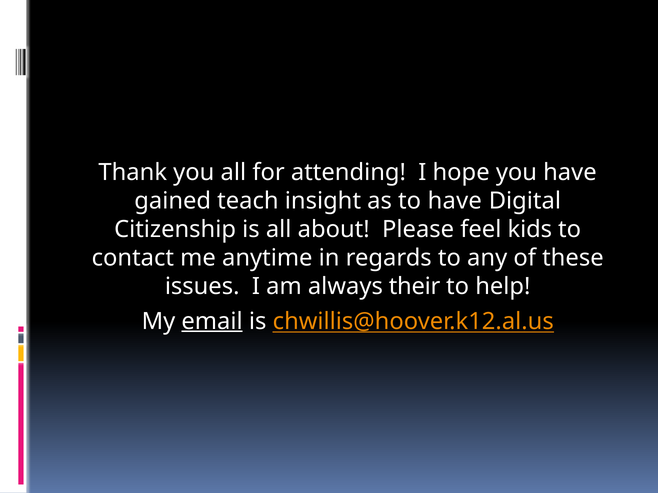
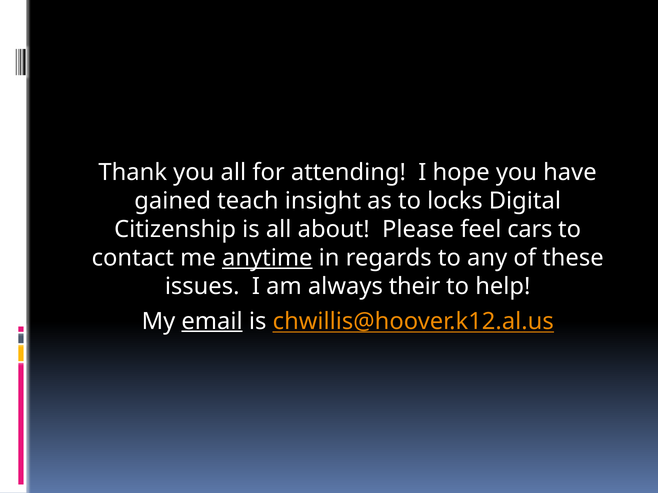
to have: have -> locks (455, 201)
kids: kids -> cars (530, 230)
anytime underline: none -> present (267, 258)
